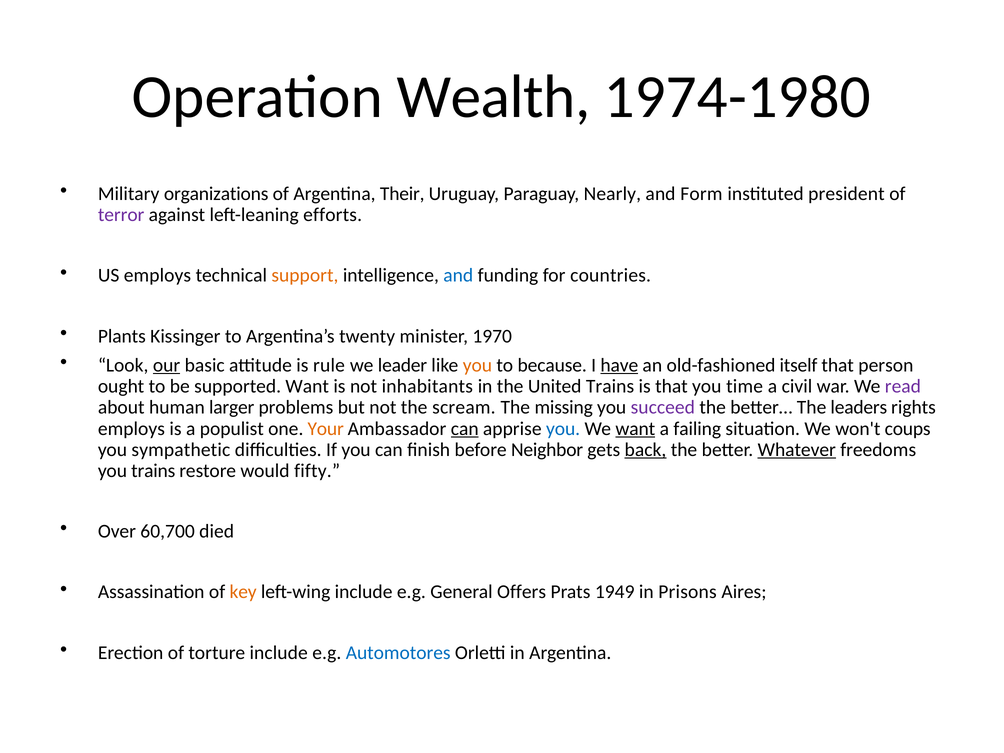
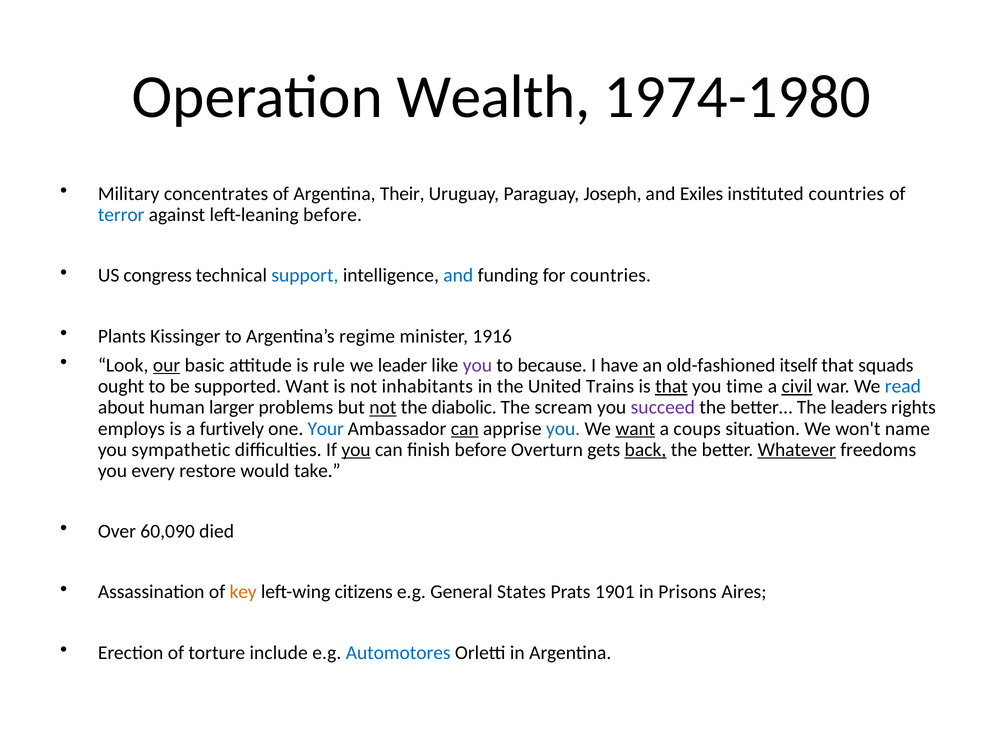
organizations: organizations -> concentrates (216, 194)
Nearly: Nearly -> Joseph (613, 194)
Form: Form -> Exiles (702, 194)
instituted president: president -> countries (846, 194)
terror colour: purple -> blue (121, 215)
left-leaning efforts: efforts -> before (333, 215)
US employs: employs -> congress (158, 276)
support colour: orange -> blue (305, 276)
twenty: twenty -> regime (367, 336)
1970: 1970 -> 1916 (492, 336)
you colour: orange -> purple (477, 365)
have underline: present -> none (619, 365)
person: person -> squads (886, 365)
that underline: none -> present (671, 386)
civil underline: none -> present (797, 386)
read colour: purple -> blue (903, 386)
not underline: none -> present (383, 407)
scream: scream -> diabolic (464, 407)
missing: missing -> scream (564, 407)
populist: populist -> furtively (232, 429)
Your colour: orange -> blue (326, 429)
failing: failing -> coups (697, 429)
coups: coups -> name (908, 429)
you underline: none -> present (356, 450)
Neighbor: Neighbor -> Overturn (547, 450)
you trains: trains -> every (153, 471)
fifty: fifty -> take (317, 471)
60,700: 60,700 -> 60,090 (168, 531)
left-wing include: include -> citizens (364, 592)
Offers: Offers -> States (522, 592)
1949: 1949 -> 1901 (615, 592)
